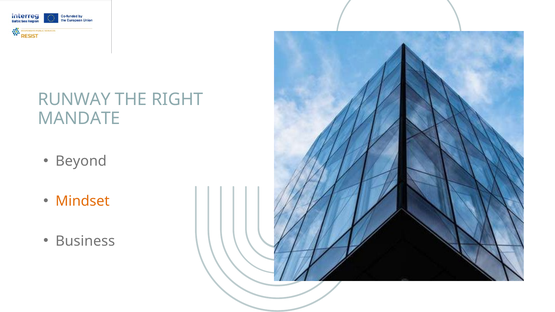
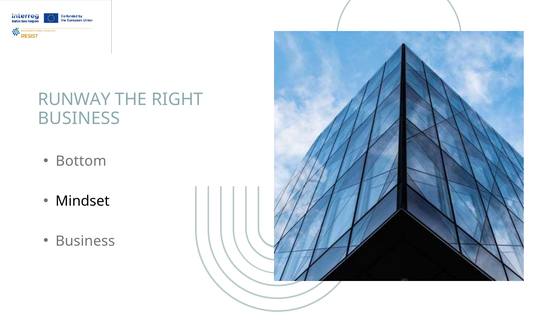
MANDATE: MANDATE -> BUSINESS (79, 119)
Beyond: Beyond -> Bottom (81, 161)
Mindset colour: orange -> black (83, 201)
